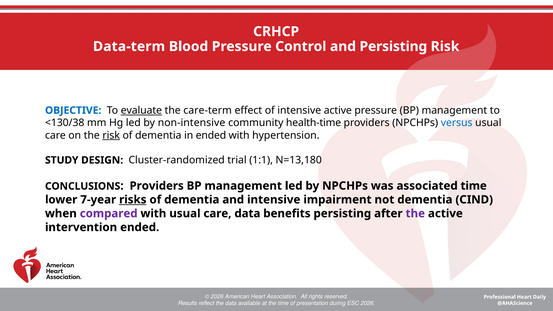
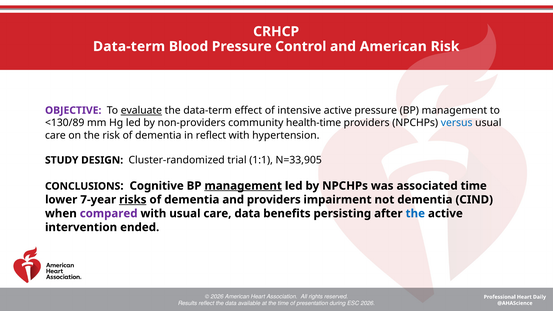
and Persisting: Persisting -> American (393, 46)
OBJECTIVE colour: blue -> purple (73, 110)
the care-term: care-term -> data-term (208, 110)
<130/38: <130/38 -> <130/89 (65, 123)
non-intensive: non-intensive -> non-providers (192, 123)
risk underline: present -> none (111, 135)
in ended: ended -> reflect (211, 135)
N=13,180: N=13,180 -> N=33,905 (299, 160)
CONCLUSIONS Providers: Providers -> Cognitive (157, 186)
management underline: none -> present (243, 186)
and intensive: intensive -> providers (274, 200)
the colour: purple -> blue (415, 214)
